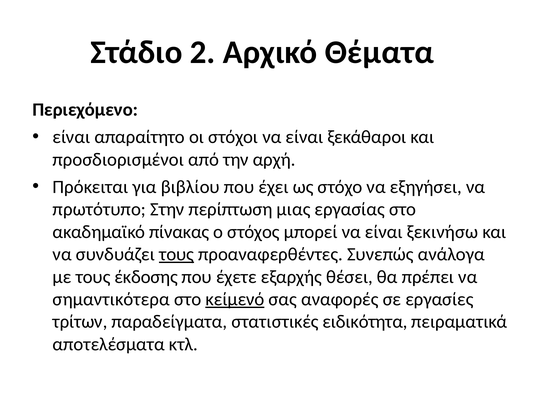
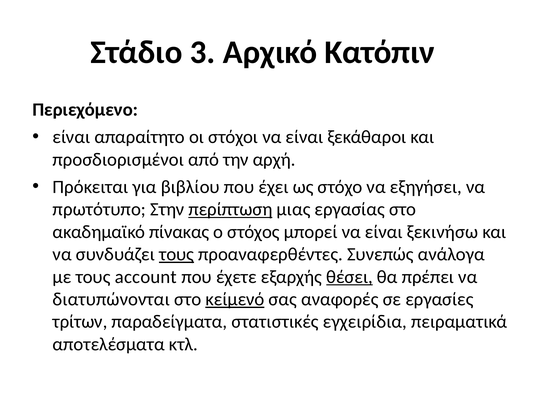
2: 2 -> 3 (203, 52)
Θέματα: Θέματα -> Κατόπιν (380, 52)
περίπτωση underline: none -> present (230, 209)
έκδοσης: έκδοσης -> account (146, 277)
θέσει underline: none -> present (350, 277)
σημαντικότερα: σημαντικότερα -> διατυπώνονται (111, 299)
ειδικότητα: ειδικότητα -> εγχειρίδια (365, 322)
